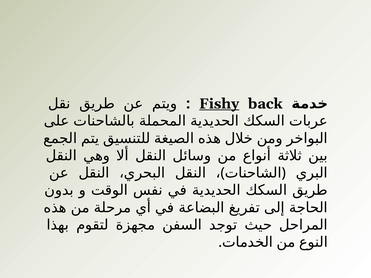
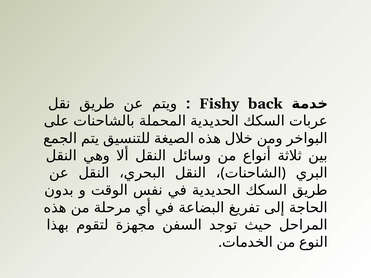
Fishy underline: present -> none (219, 104)
